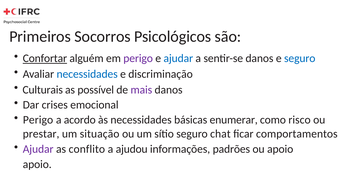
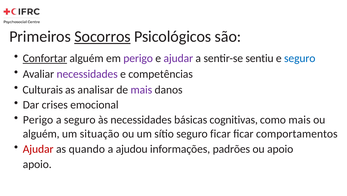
Socorros underline: none -> present (103, 36)
ajudar colour: blue -> purple (178, 58)
sentir-se danos: danos -> sentiu (260, 58)
necessidades colour: blue -> purple (87, 74)
discriminação: discriminação -> competências (161, 74)
possível: possível -> analisar (96, 89)
a acordo: acordo -> seguro (80, 119)
enumerar: enumerar -> cognitivas (234, 119)
como risco: risco -> mais (299, 119)
prestar: prestar -> alguém (41, 133)
seguro chat: chat -> ficar (220, 133)
Ajudar colour: purple -> red (38, 149)
conflito: conflito -> quando (87, 149)
